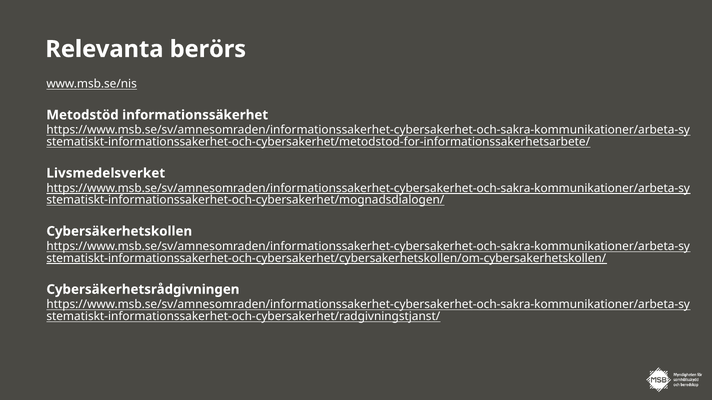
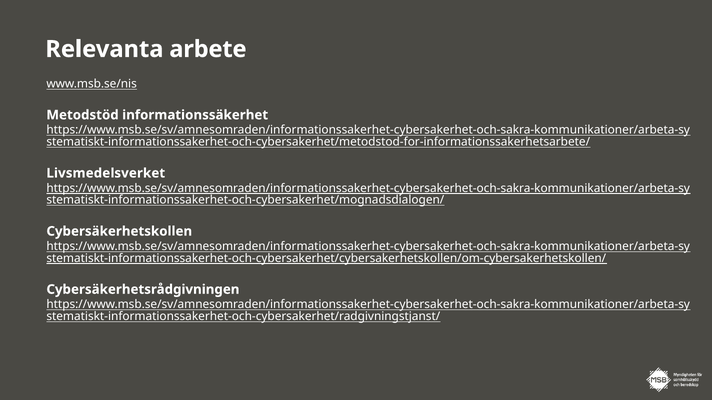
berörs: berörs -> arbete (208, 49)
